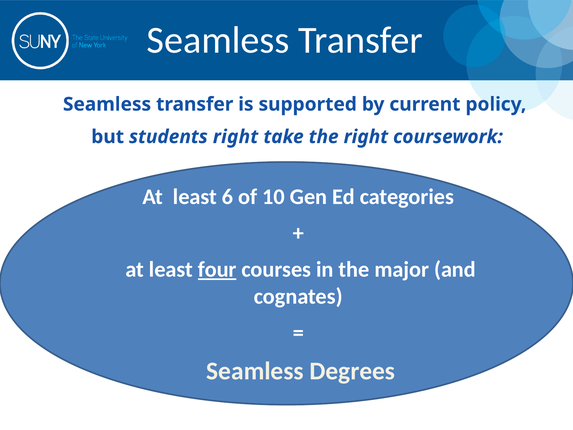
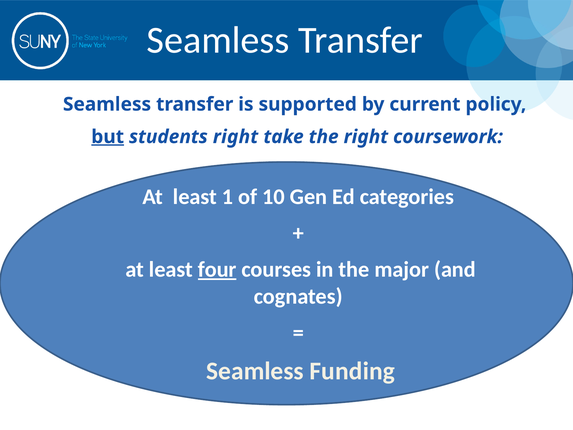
but underline: none -> present (108, 137)
6: 6 -> 1 (228, 197)
Degrees: Degrees -> Funding (352, 371)
